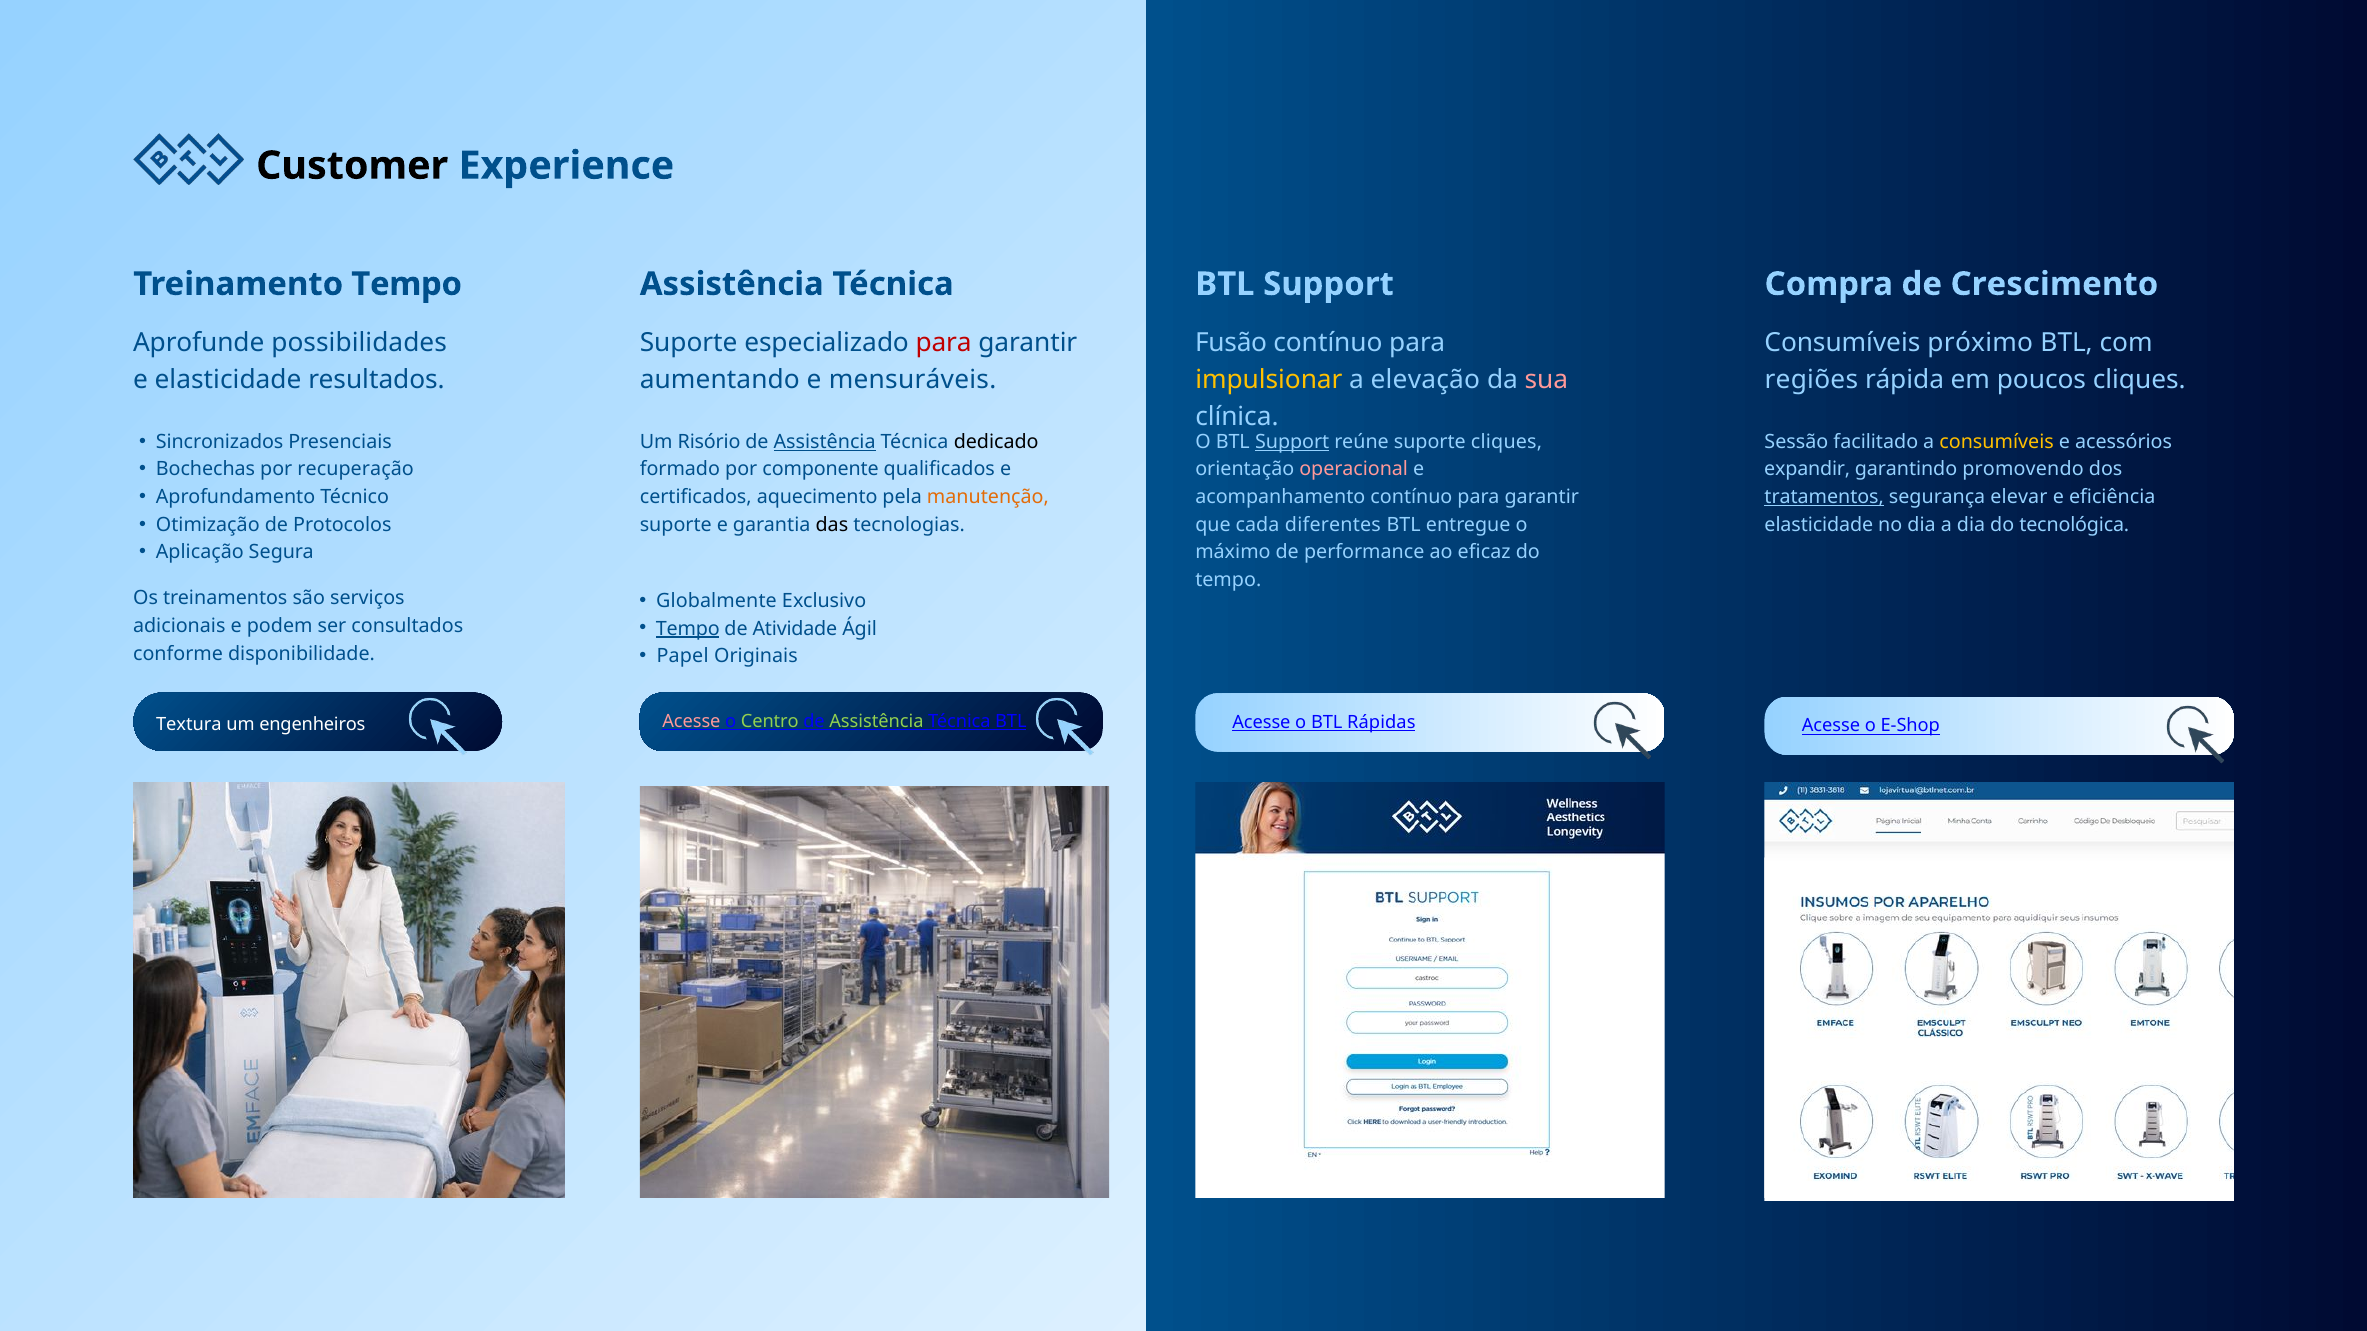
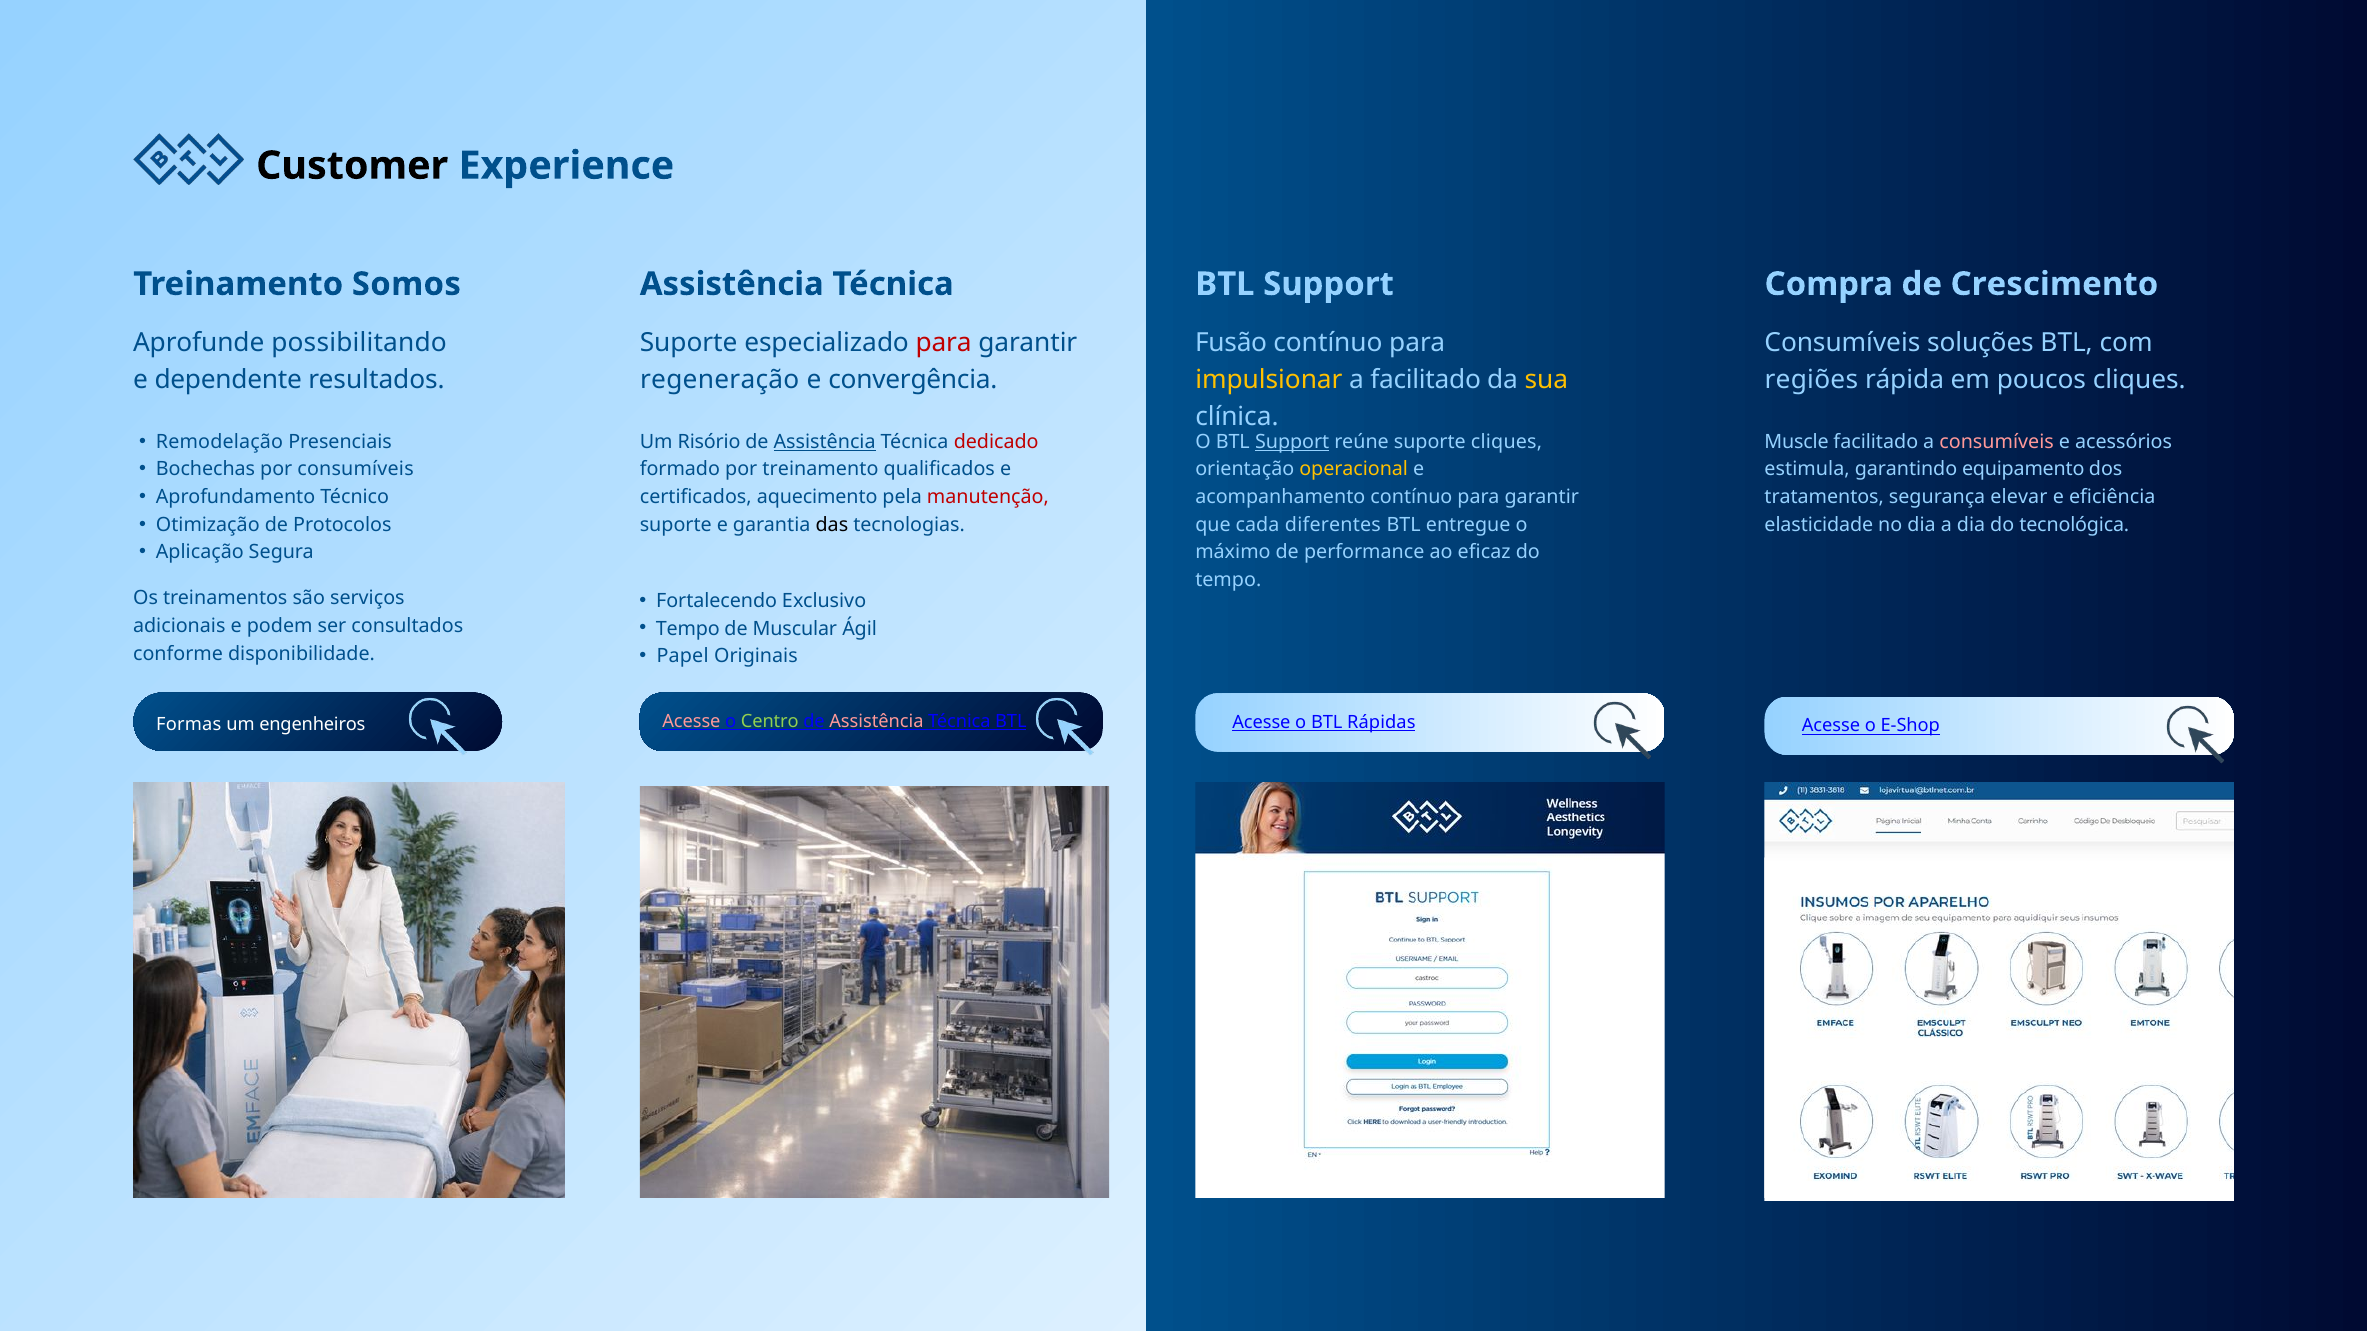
Treinamento Tempo: Tempo -> Somos (406, 284)
possibilidades: possibilidades -> possibilitando (359, 343)
próximo: próximo -> soluções (1981, 343)
e elasticidade: elasticidade -> dependente (228, 380)
aumentando: aumentando -> regeneração (720, 380)
mensuráveis: mensuráveis -> convergência (913, 380)
a elevação: elevação -> facilitado (1426, 380)
sua colour: pink -> yellow (1546, 380)
Sincronizados: Sincronizados -> Remodelação (219, 442)
dedicado colour: black -> red (996, 442)
Sessão: Sessão -> Muscle (1797, 442)
consumíveis colour: yellow -> pink (1997, 442)
por recuperação: recuperação -> consumíveis (356, 470)
por componente: componente -> treinamento (820, 470)
operacional colour: pink -> yellow (1354, 470)
expandir: expandir -> estimula (1807, 470)
promovendo: promovendo -> equipamento (2023, 470)
manutenção colour: orange -> red (988, 497)
tratamentos underline: present -> none (1824, 497)
Globalmente: Globalmente -> Fortalecendo (717, 601)
Tempo underline: present -> none (688, 629)
Atividade: Atividade -> Muscular (795, 629)
Assistência colour: light green -> pink (876, 722)
Textura: Textura -> Formas (189, 724)
